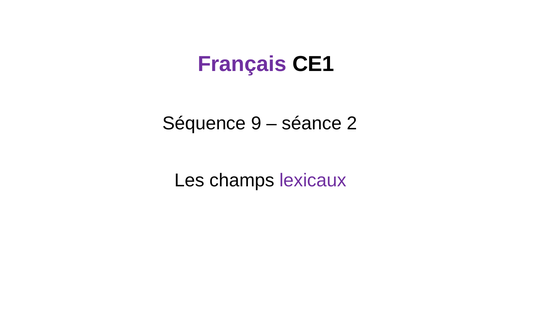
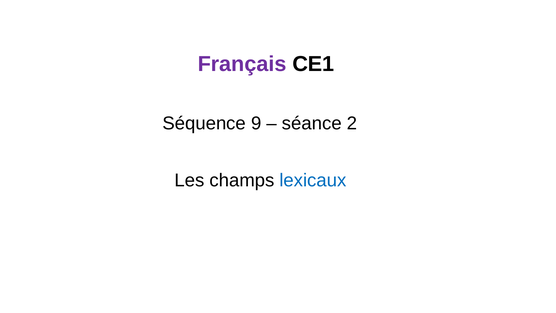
lexicaux colour: purple -> blue (313, 180)
